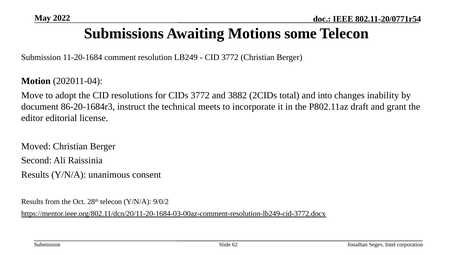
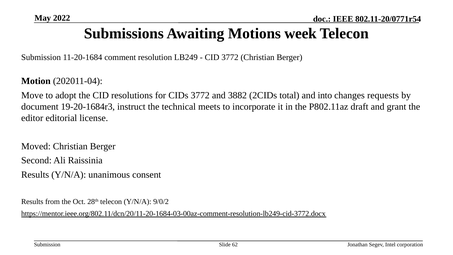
some: some -> week (301, 33)
inability: inability -> requests (383, 95)
86-20-1684r3: 86-20-1684r3 -> 19-20-1684r3 (88, 107)
